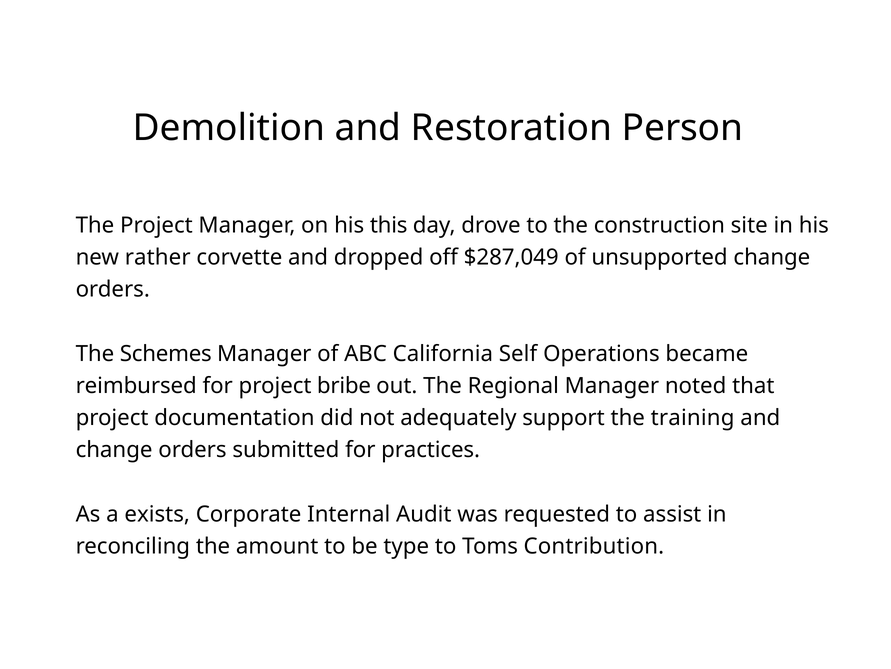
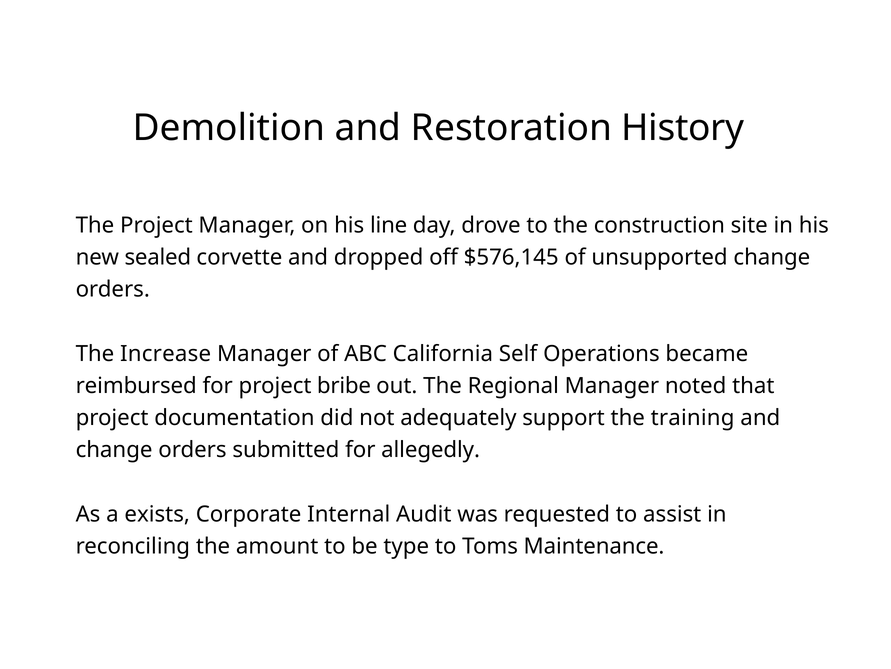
Person: Person -> History (683, 128)
this: this -> line (389, 225)
rather: rather -> sealed (158, 257)
$287,049: $287,049 -> $576,145 (511, 257)
Schemes: Schemes -> Increase (166, 353)
practices: practices -> allegedly (431, 449)
Contribution: Contribution -> Maintenance (594, 546)
